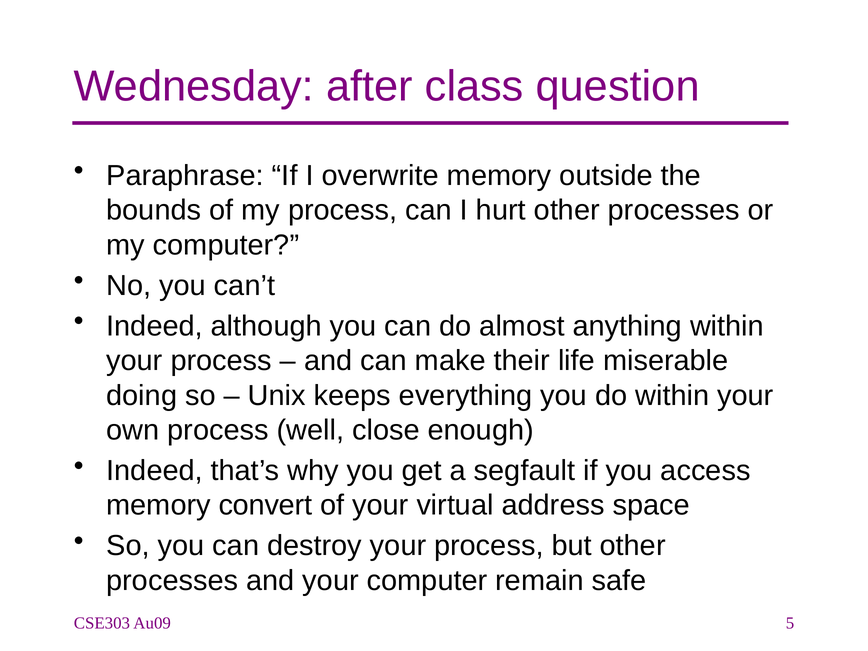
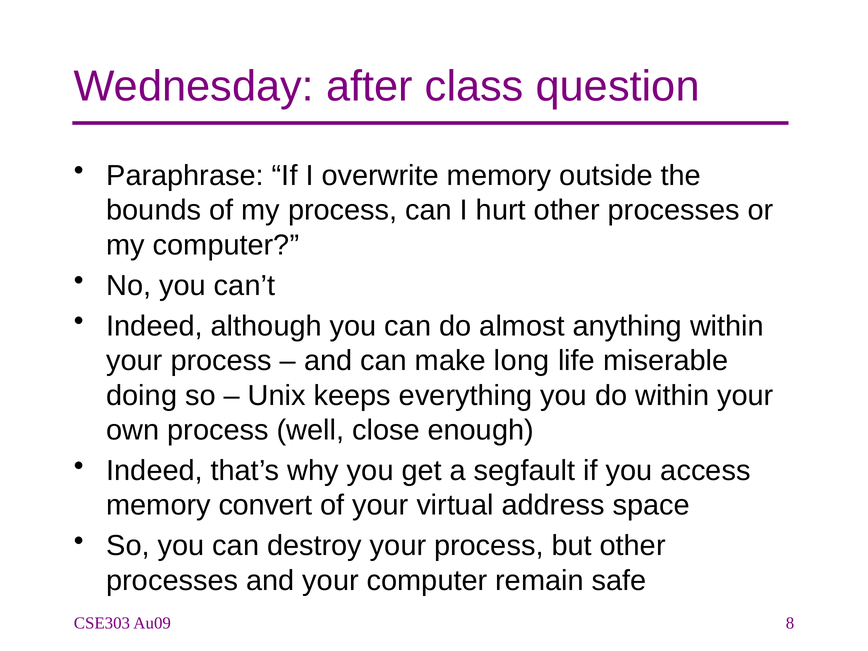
their: their -> long (522, 361)
5: 5 -> 8 (790, 623)
